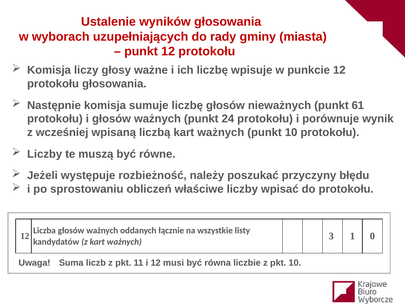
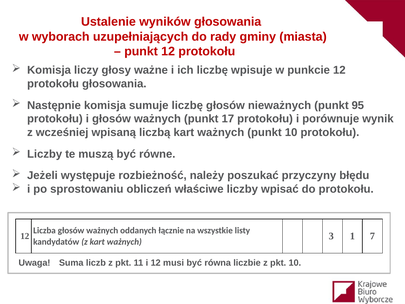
61: 61 -> 95 (358, 105)
24: 24 -> 17 (228, 119)
0: 0 -> 7 (372, 236)
